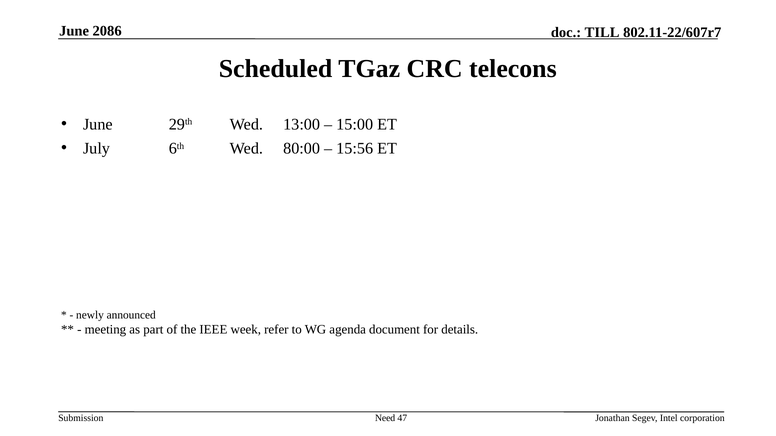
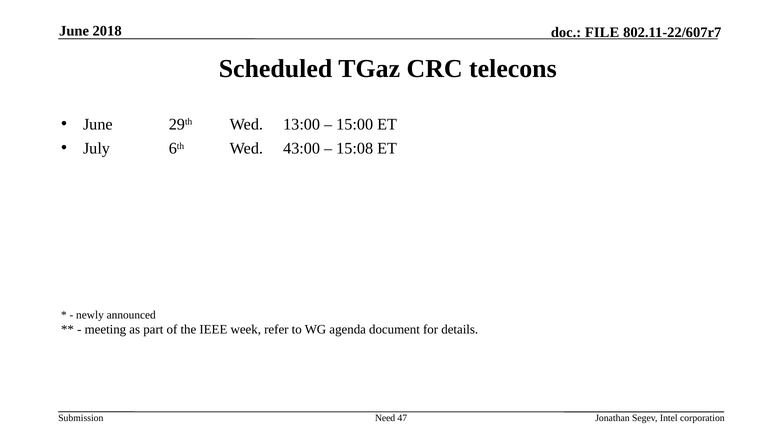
2086: 2086 -> 2018 (107, 31)
TILL: TILL -> FILE (602, 32)
80:00: 80:00 -> 43:00 (302, 149)
15:56: 15:56 -> 15:08 (355, 149)
